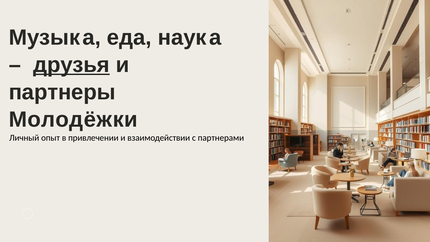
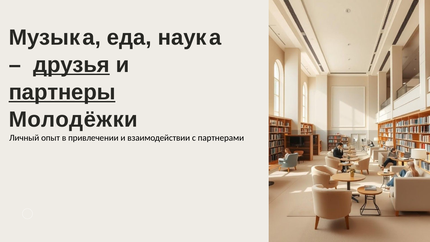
партнеры underline: none -> present (62, 92)
